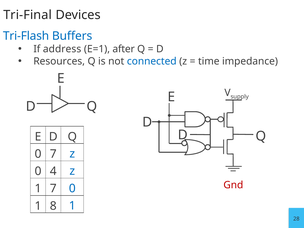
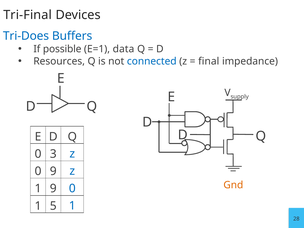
Tri-Flash: Tri-Flash -> Tri-Does (26, 36)
address: address -> possible (62, 49)
after: after -> data (124, 49)
time: time -> final (209, 61)
0 7: 7 -> 3 (53, 154)
0 4: 4 -> 9 (53, 171)
Gnd colour: red -> orange (233, 185)
1 7: 7 -> 9 (53, 189)
8: 8 -> 5 (53, 206)
